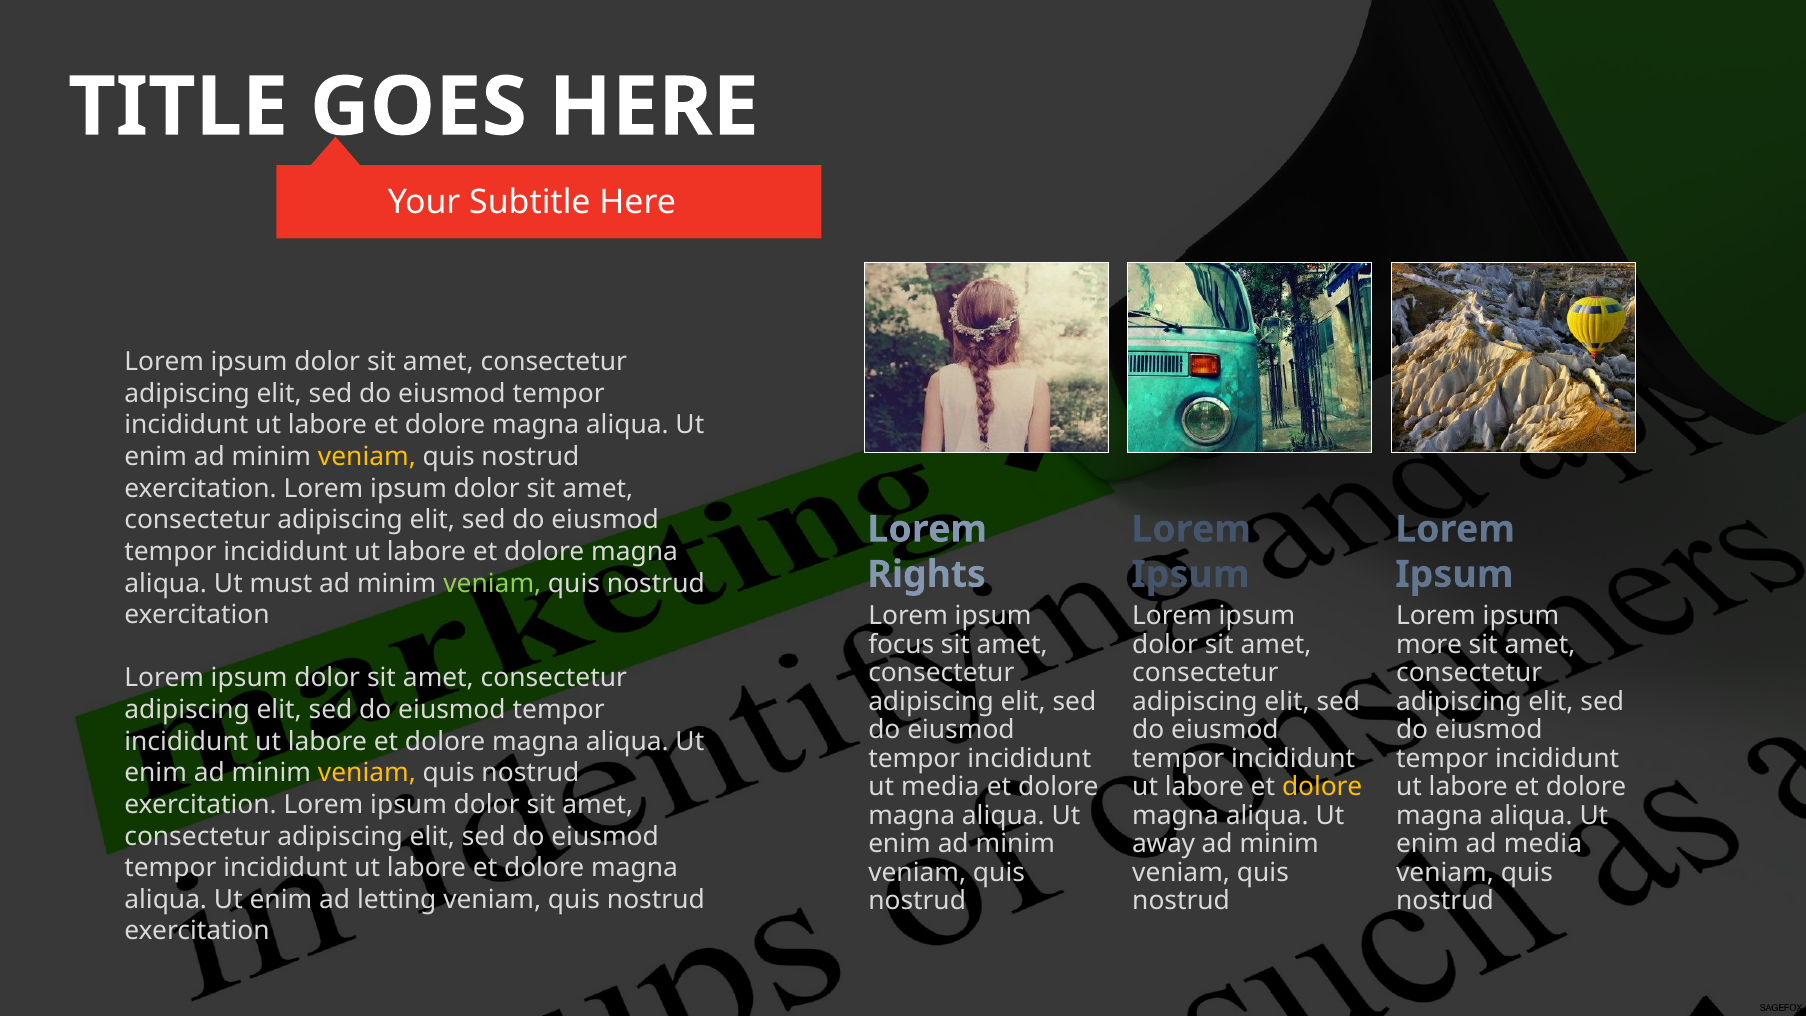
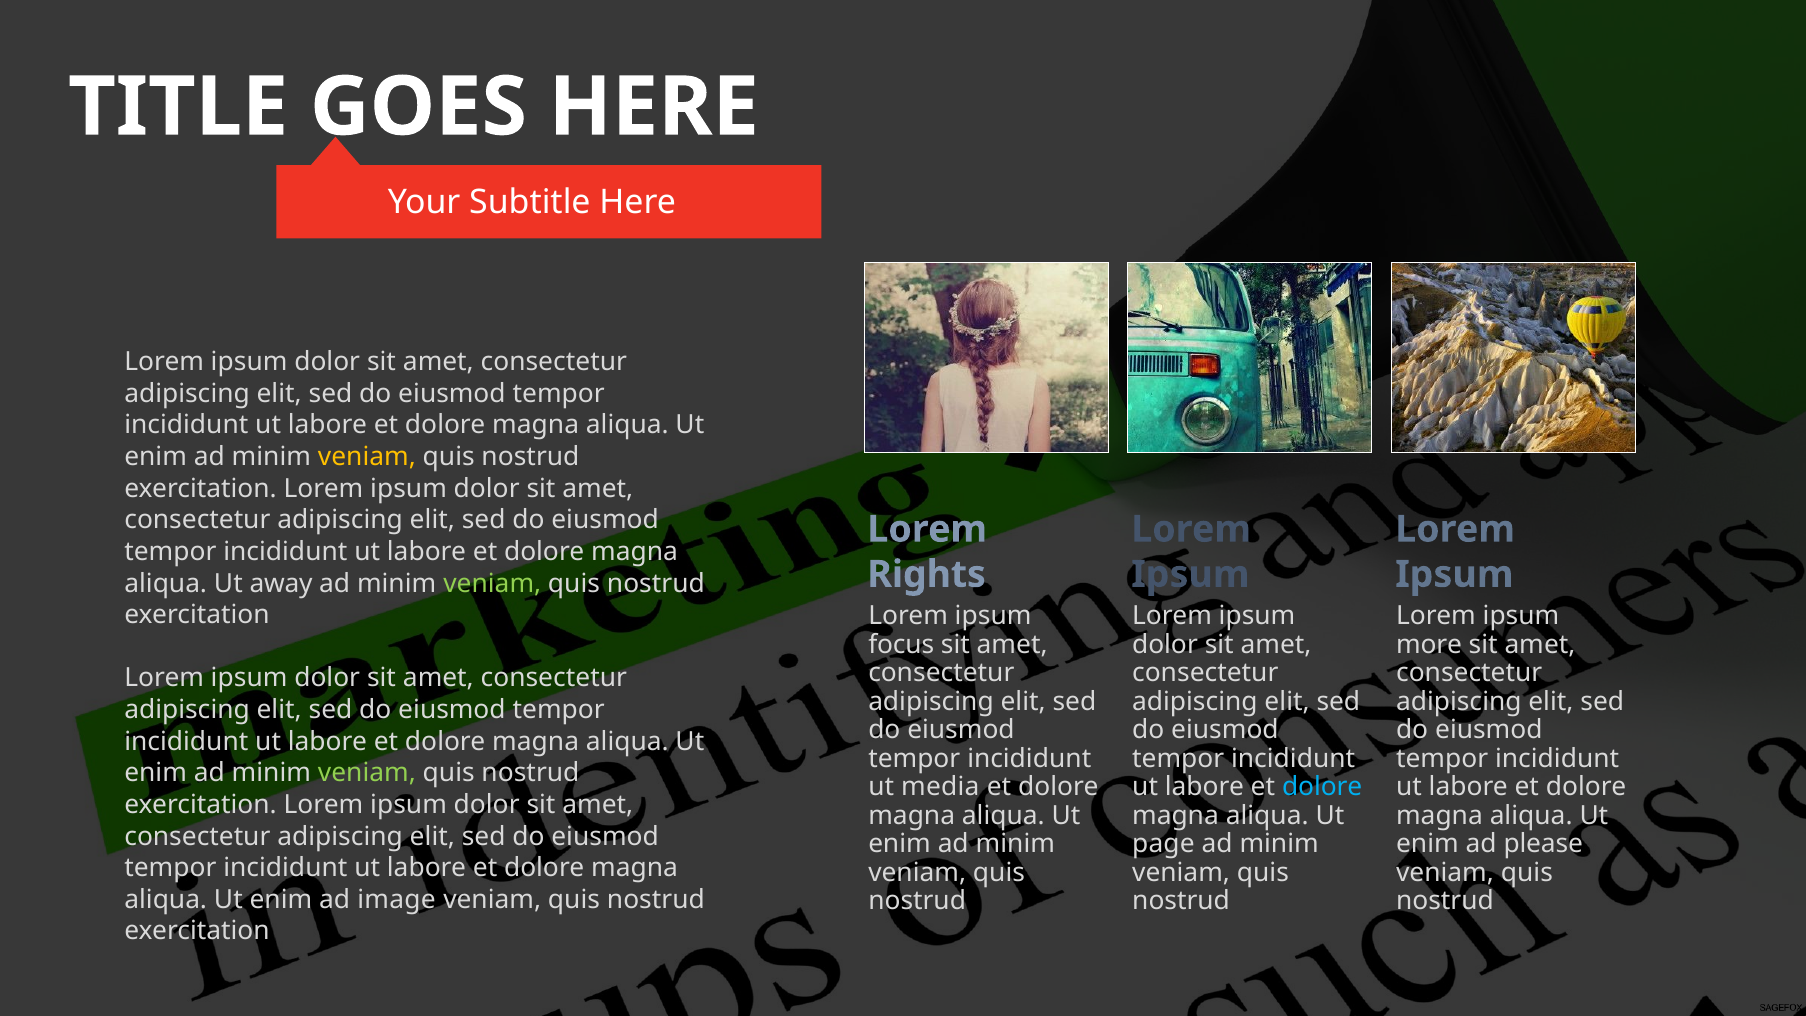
must: must -> away (281, 583)
veniam colour: yellow -> light green (367, 773)
dolore colour: yellow -> light blue (1322, 787)
away: away -> page (1163, 844)
ad media: media -> please (1543, 844)
letting: letting -> image (397, 899)
